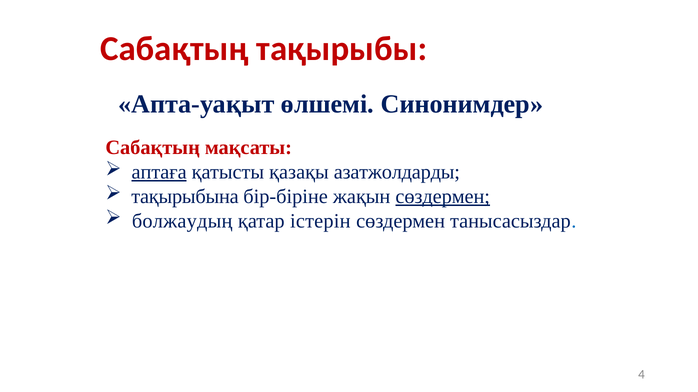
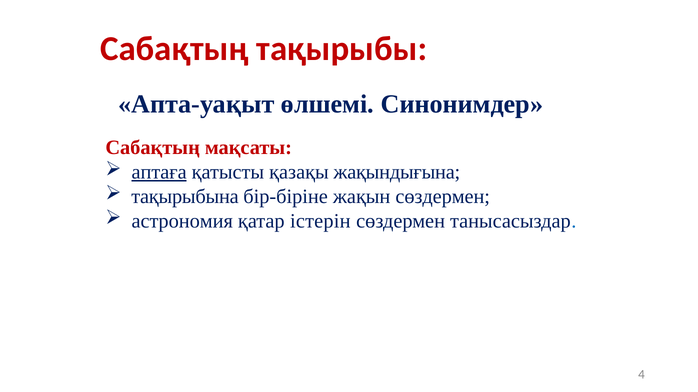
азатжолдарды: азатжолдарды -> жақындығына (397, 172)
сөздермен underline: present -> none (443, 197)
болжаудың: болжаудың -> астрономия (182, 221)
